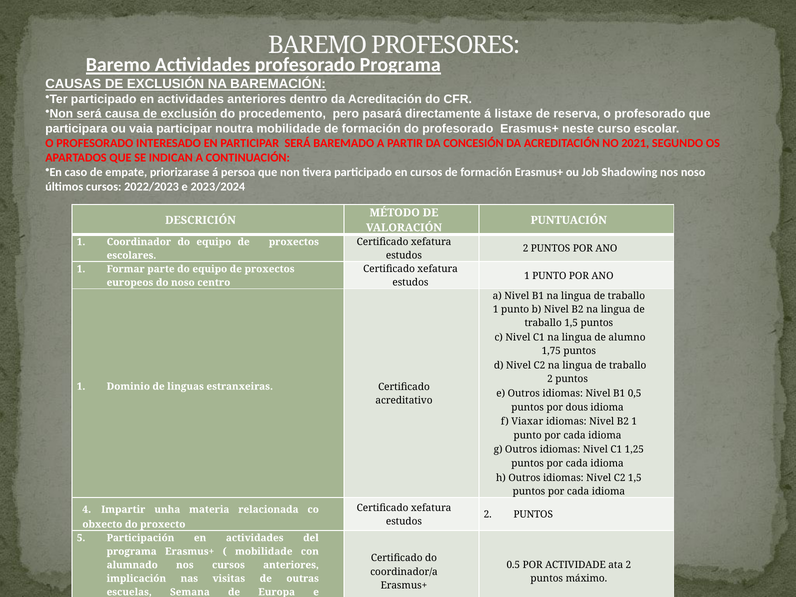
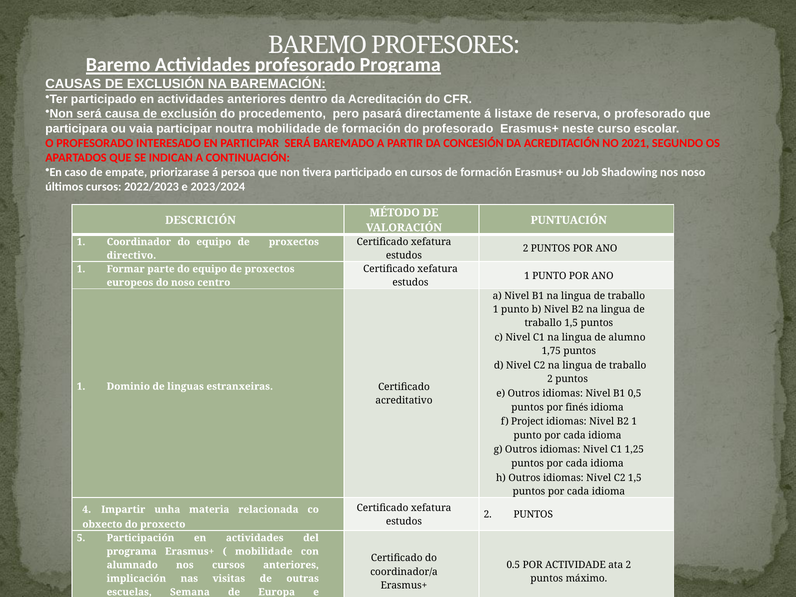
escolares: escolares -> directivo (131, 255)
dous: dous -> finés (577, 407)
Viaxar: Viaxar -> Project (527, 422)
